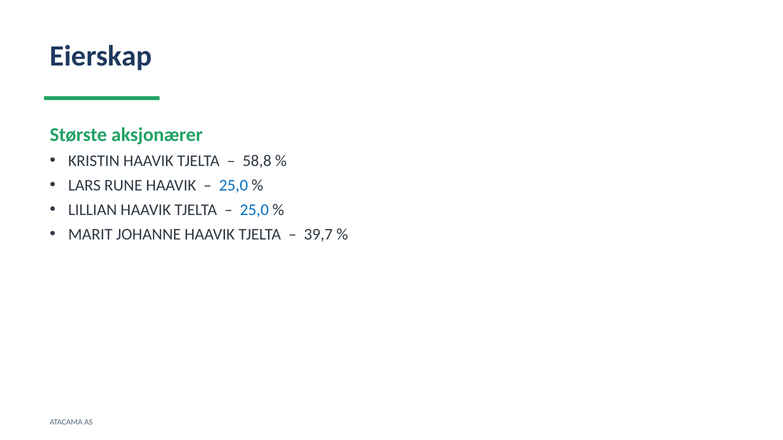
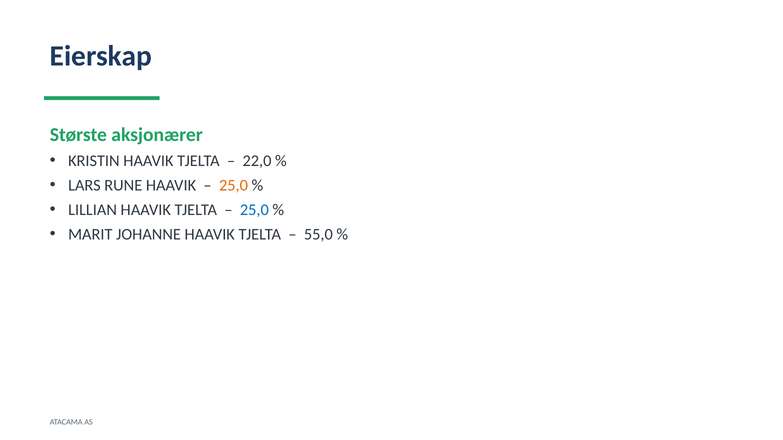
58,8: 58,8 -> 22,0 (257, 161)
25,0 colour: blue -> orange (233, 185)
39,7: 39,7 -> 55,0 (318, 234)
